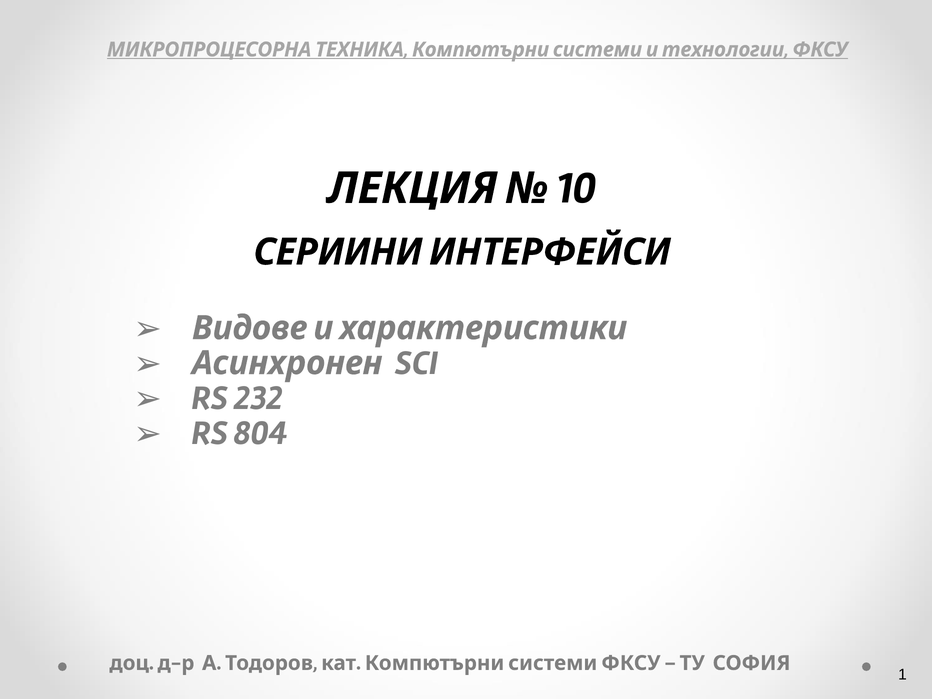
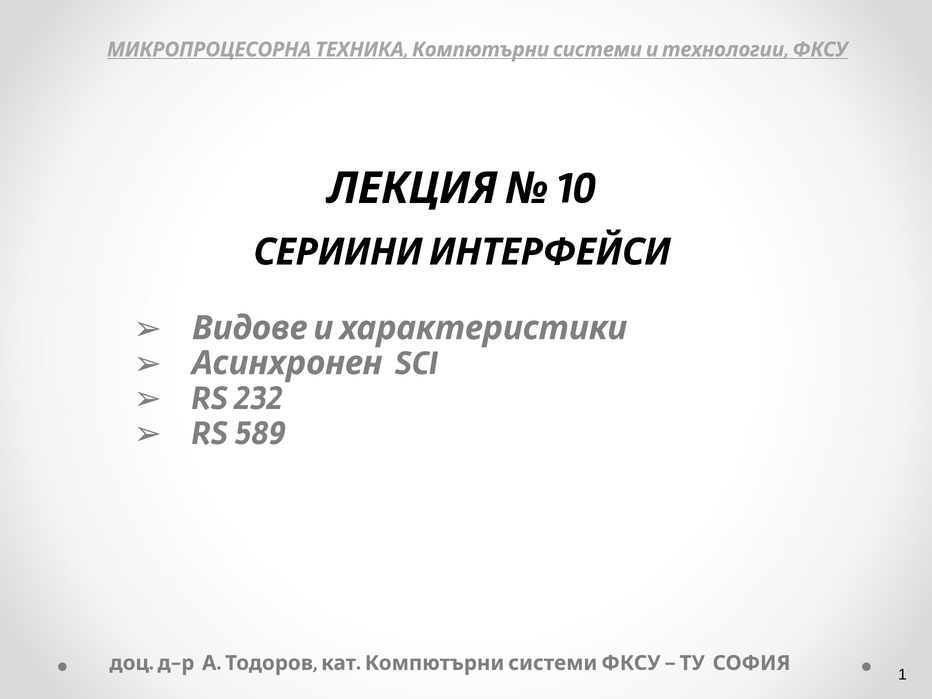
804: 804 -> 589 (261, 433)
